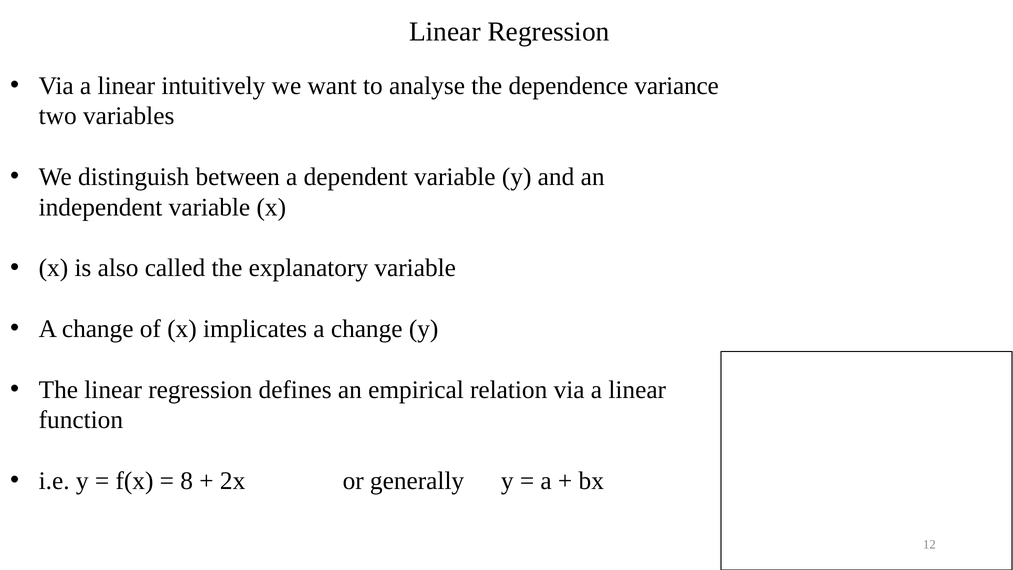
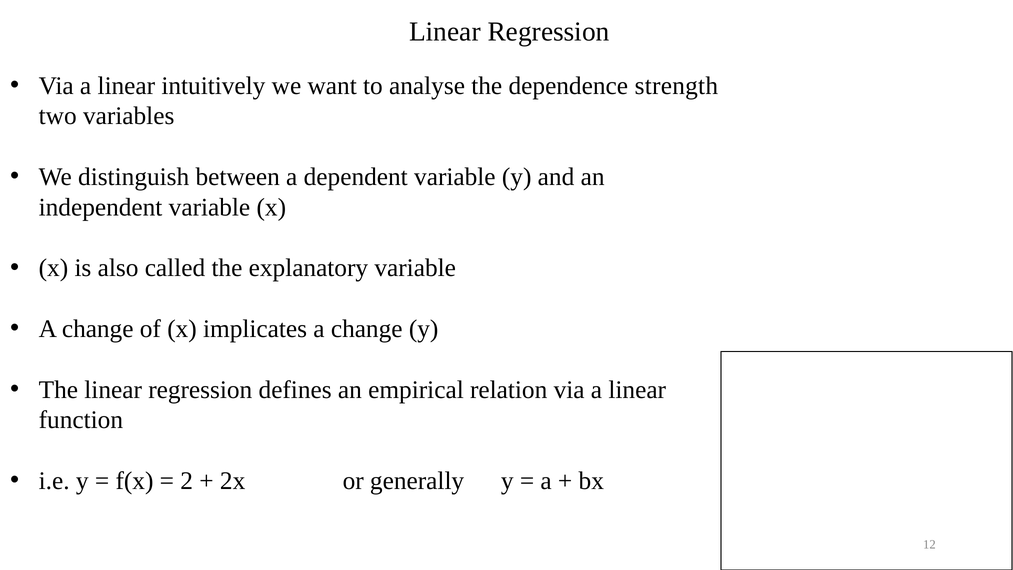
variance: variance -> strength (676, 86)
8: 8 -> 2 (187, 481)
